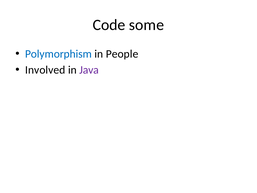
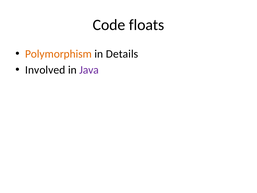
some: some -> floats (147, 25)
Polymorphism colour: blue -> orange (58, 54)
People: People -> Details (122, 54)
